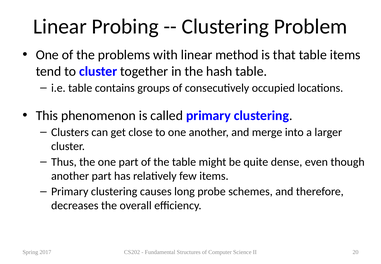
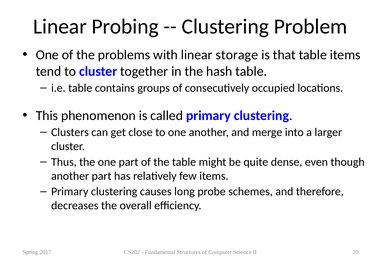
method: method -> storage (237, 55)
